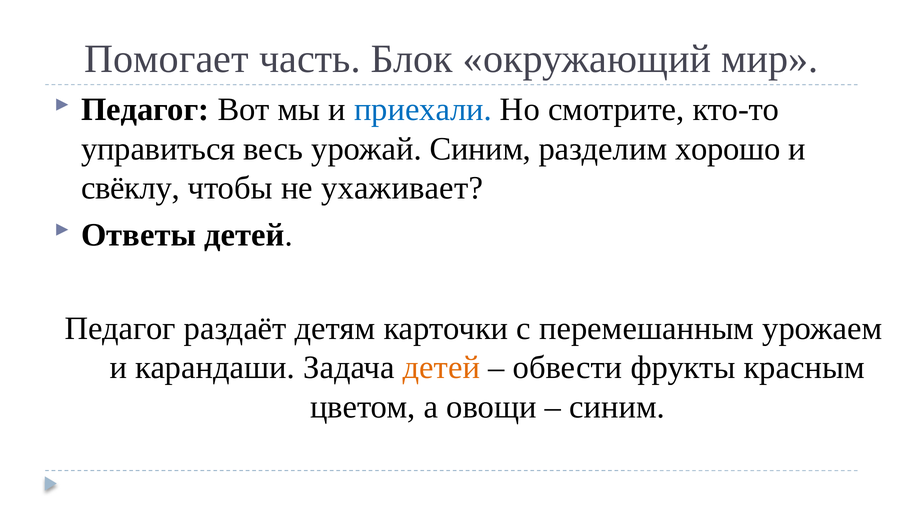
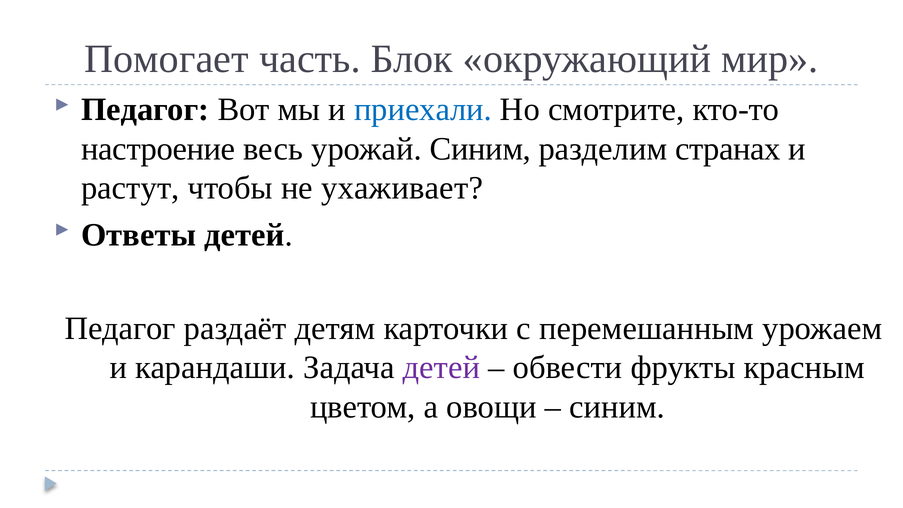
управиться: управиться -> настроение (158, 149)
хорошо: хорошо -> странах (728, 149)
свёклу: свёклу -> растут (130, 188)
детей colour: orange -> purple (441, 368)
